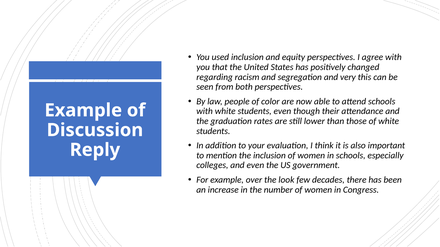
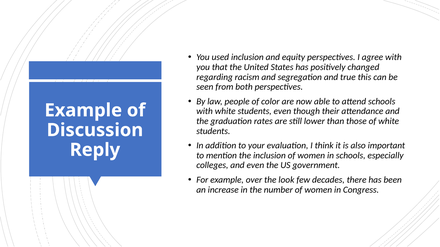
very: very -> true (348, 77)
